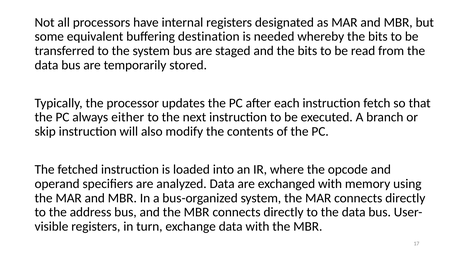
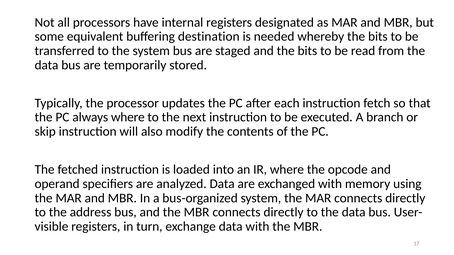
always either: either -> where (128, 117)
